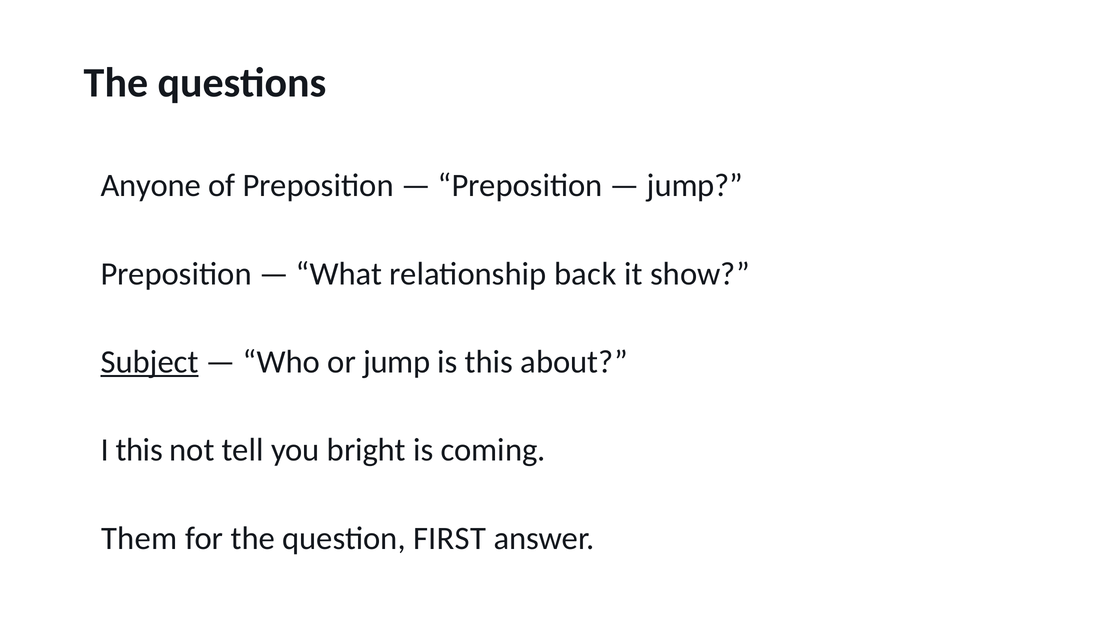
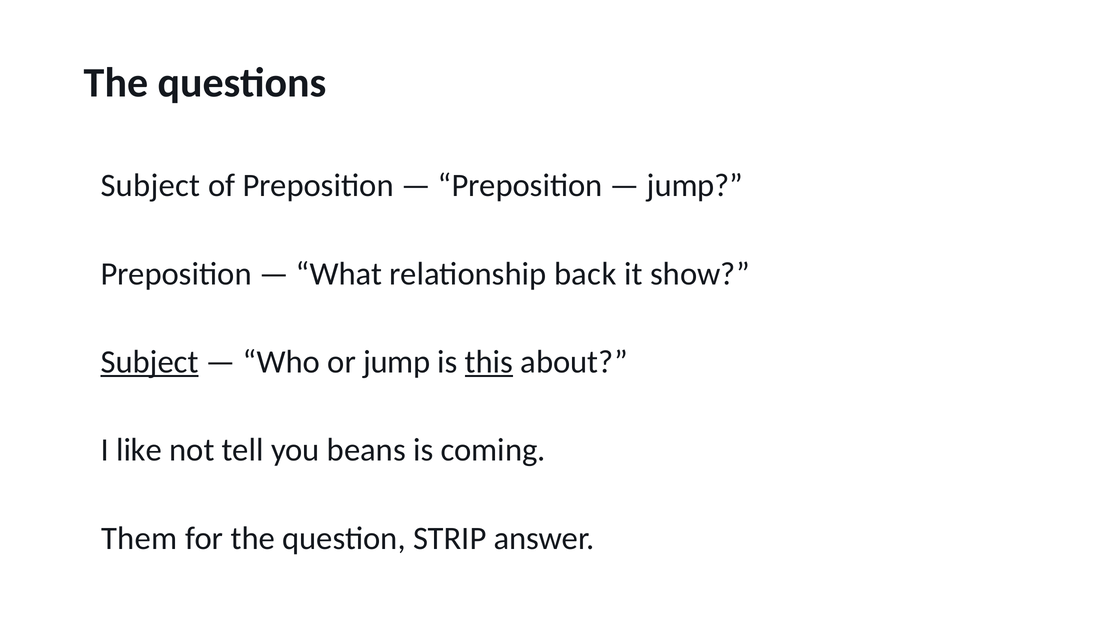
Anyone: Anyone -> Subject (151, 186)
this underline: none -> present (489, 362)
I this: this -> like (139, 450)
bright: bright -> beans (366, 450)
FIRST: FIRST -> STRIP (450, 538)
